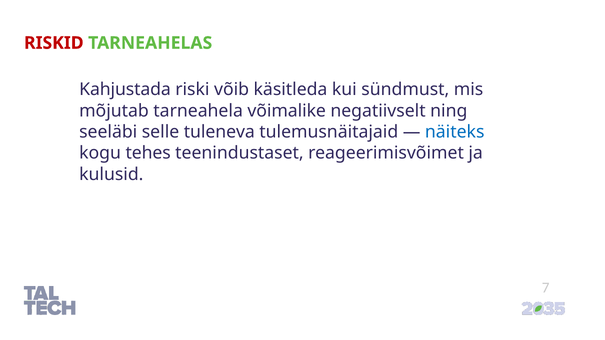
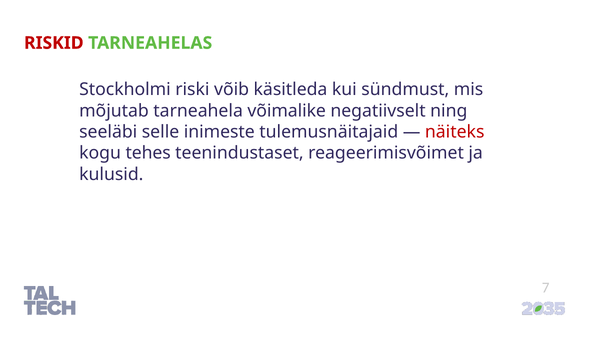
Kahjustada: Kahjustada -> Stockholmi (125, 90)
tuleneva: tuleneva -> inimeste (219, 132)
näiteks colour: blue -> red (455, 132)
